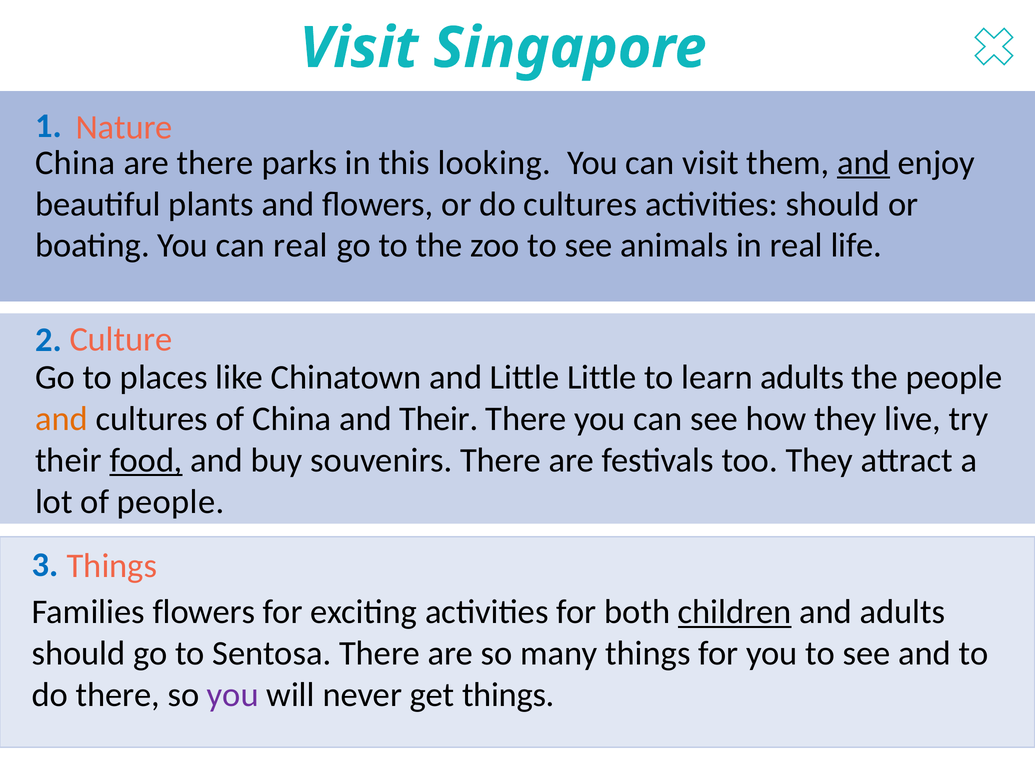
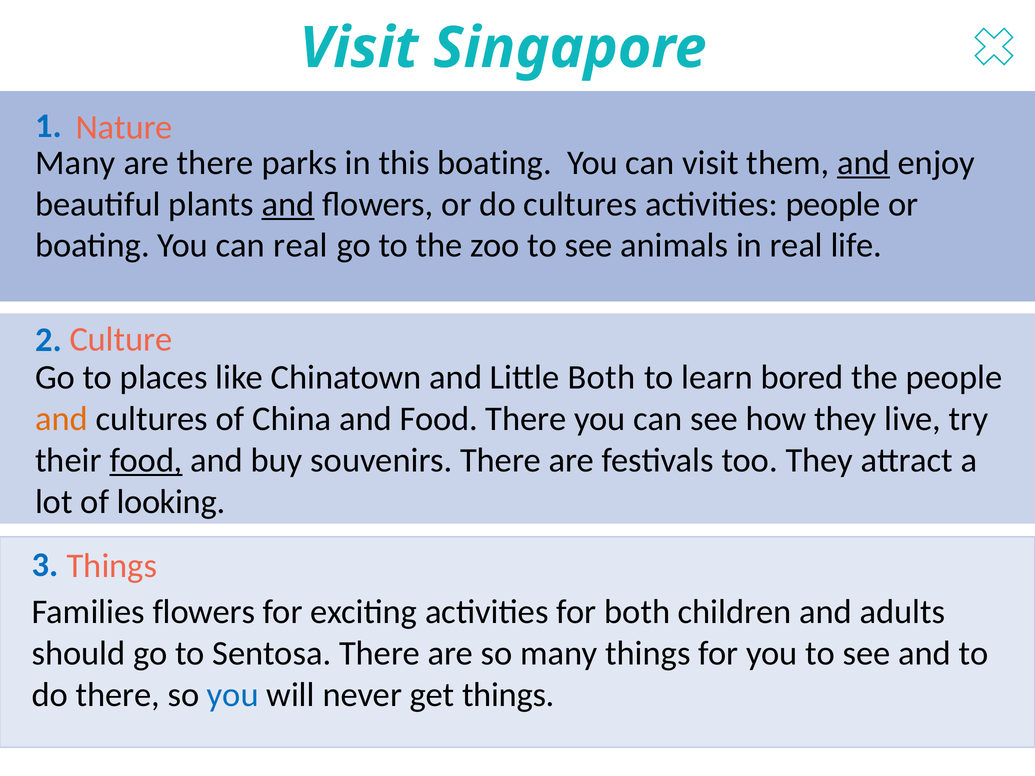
China: China -> Many (75, 163)
this looking: looking -> boating (495, 163)
and underline: none -> present (288, 204)
activities should: should -> people (833, 204)
Little Little: Little -> Both (601, 378)
learn adults: adults -> bored (802, 378)
and Their: Their -> Food (439, 419)
of people: people -> looking (171, 502)
children underline: present -> none (735, 612)
you colour: purple -> blue (233, 695)
